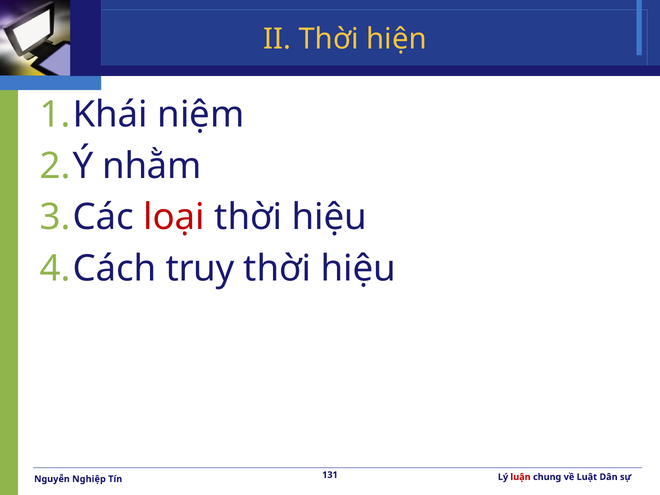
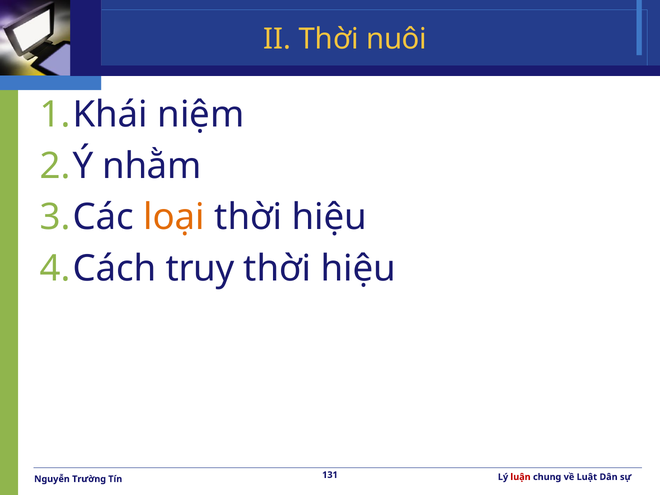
hiện: hiện -> nuôi (397, 39)
loại colour: red -> orange (174, 217)
Nghiệp: Nghiệp -> Trường (89, 479)
